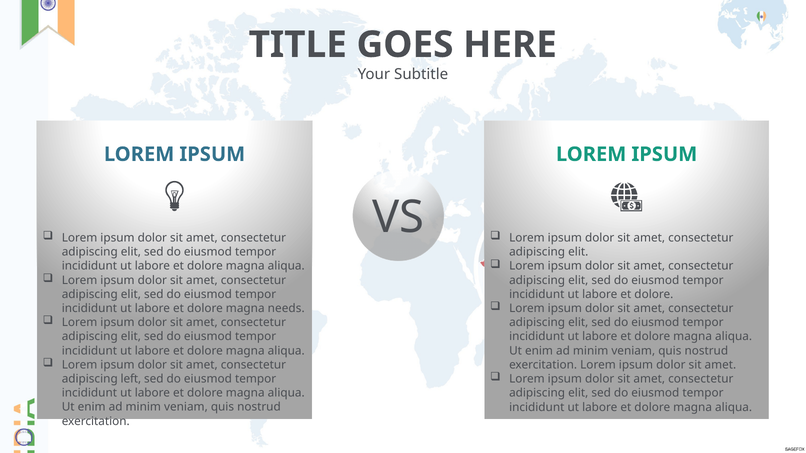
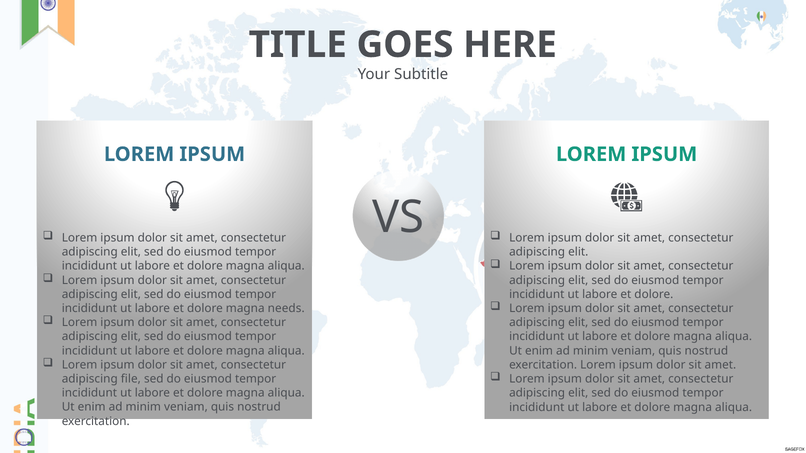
left: left -> file (131, 379)
